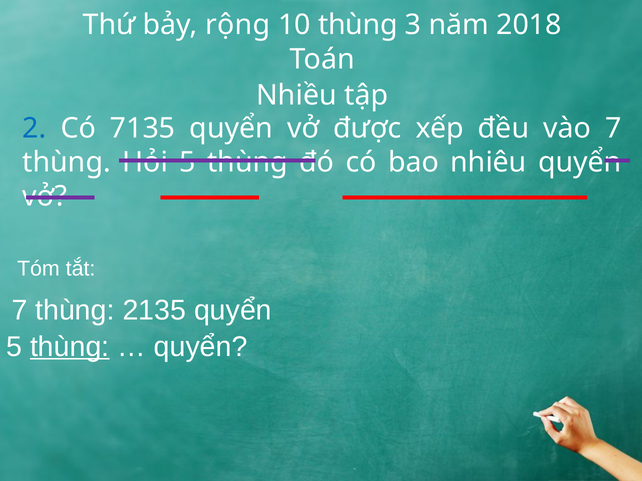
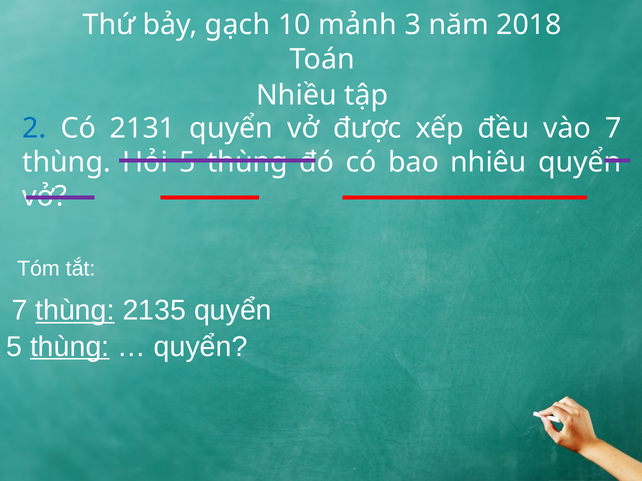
rộng: rộng -> gạch (238, 25)
10 thùng: thùng -> mảnh (358, 25)
7135: 7135 -> 2131 (143, 128)
thùng underline: none -> present (75, 311)
